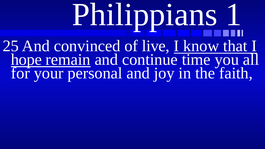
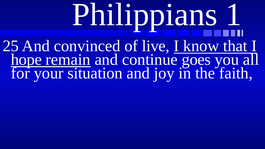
time: time -> goes (196, 60)
personal: personal -> situation (95, 73)
